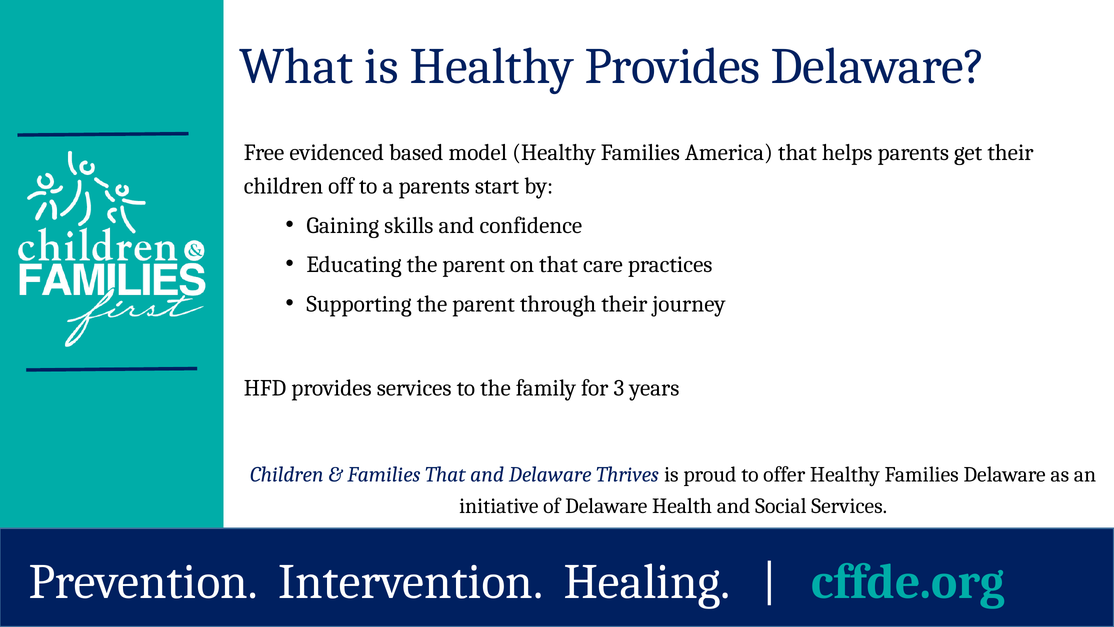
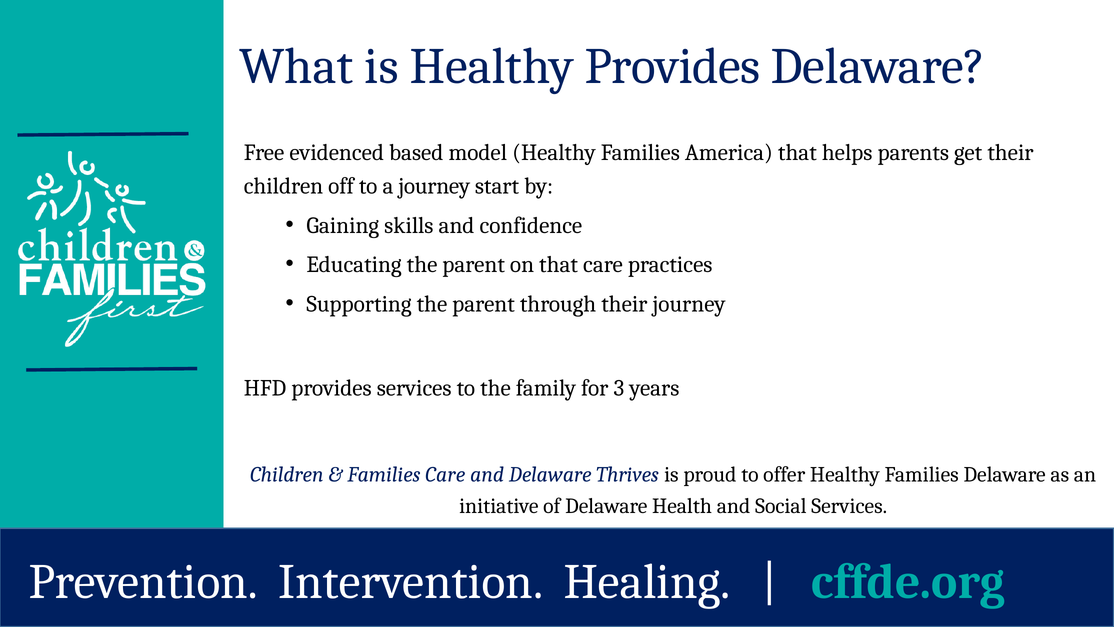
a parents: parents -> journey (434, 186)
Families That: That -> Care (445, 474)
